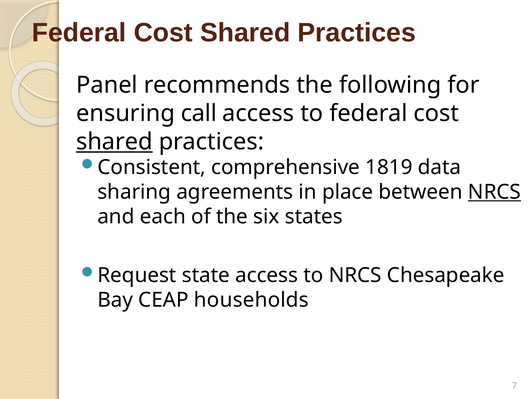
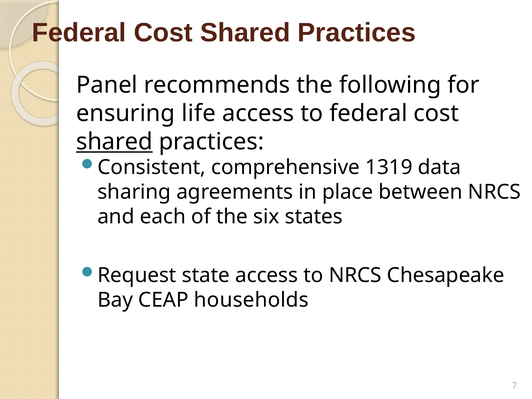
call: call -> life (199, 113)
1819: 1819 -> 1319 (389, 167)
NRCS underline: present -> none (494, 192)
